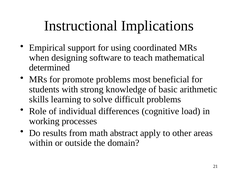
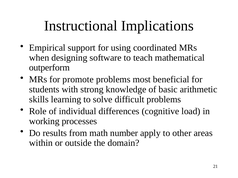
determined: determined -> outperform (49, 68)
abstract: abstract -> number (124, 133)
